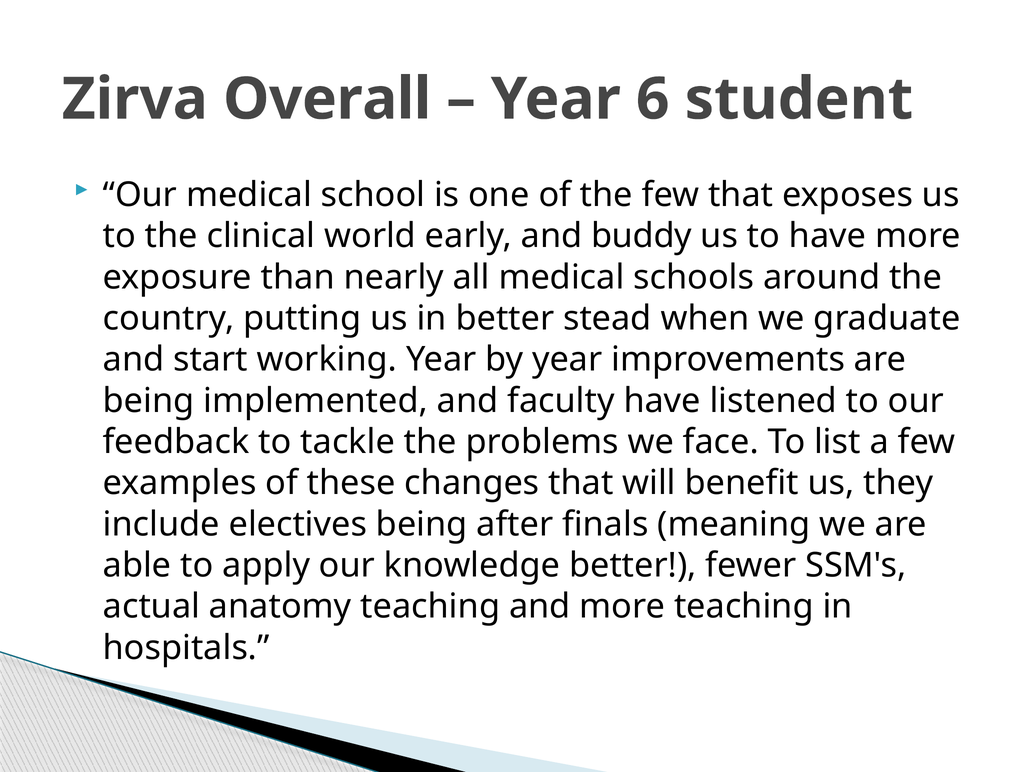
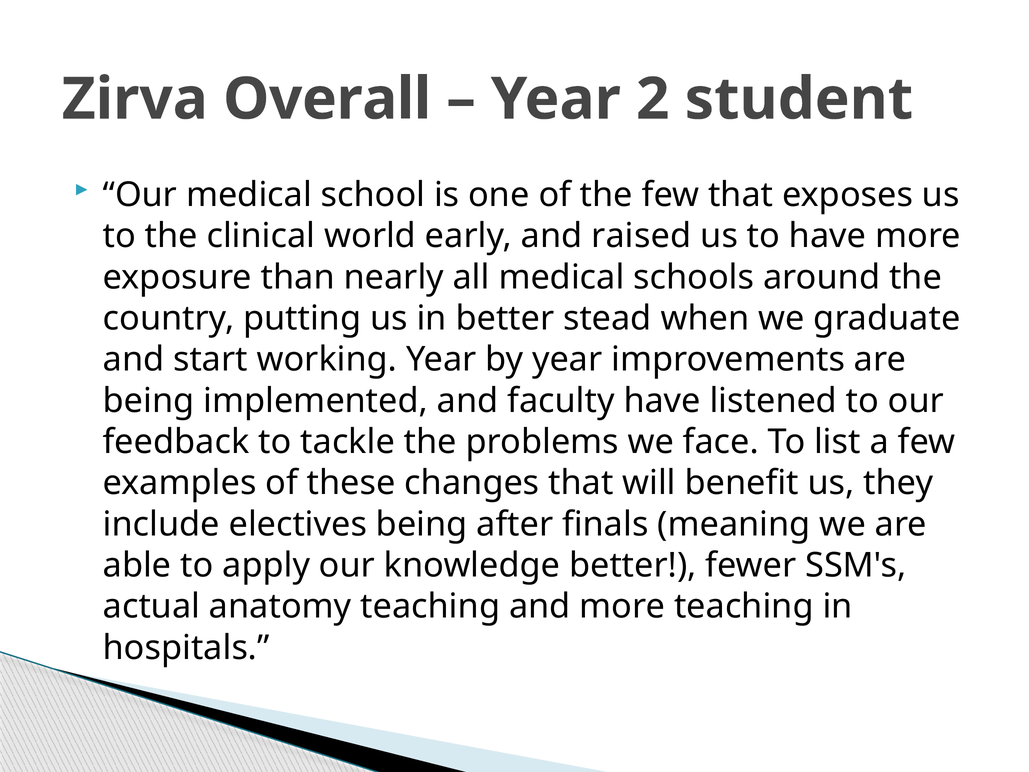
6: 6 -> 2 (653, 99)
buddy: buddy -> raised (641, 236)
